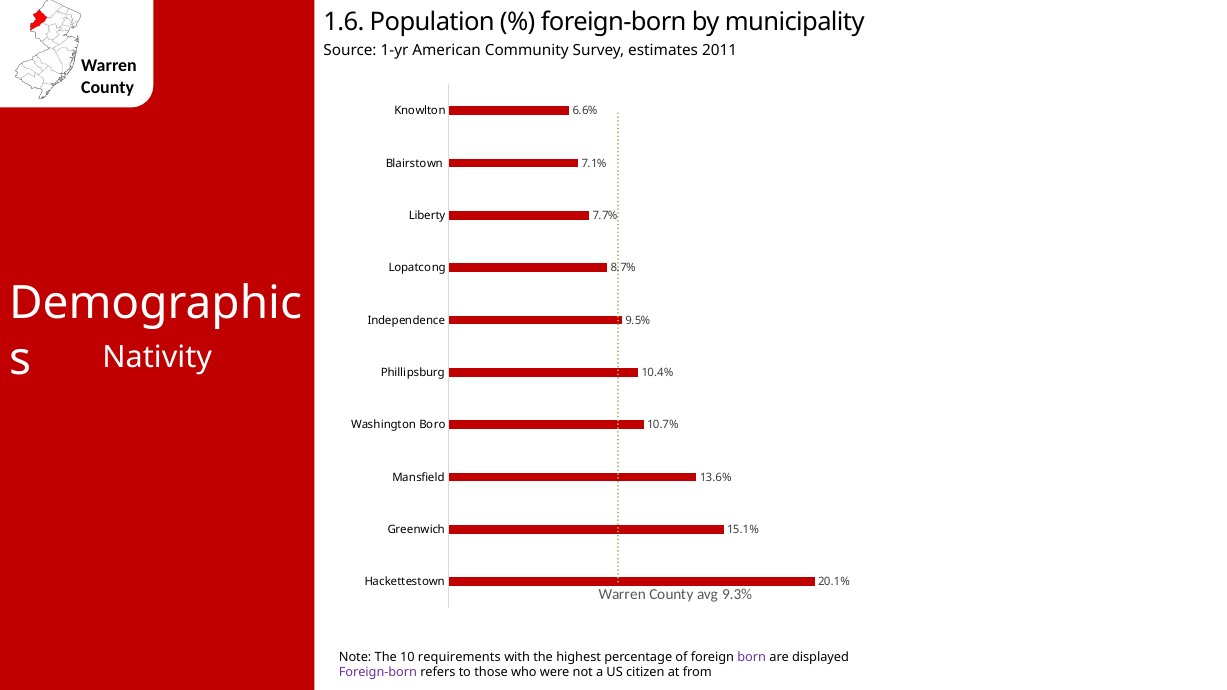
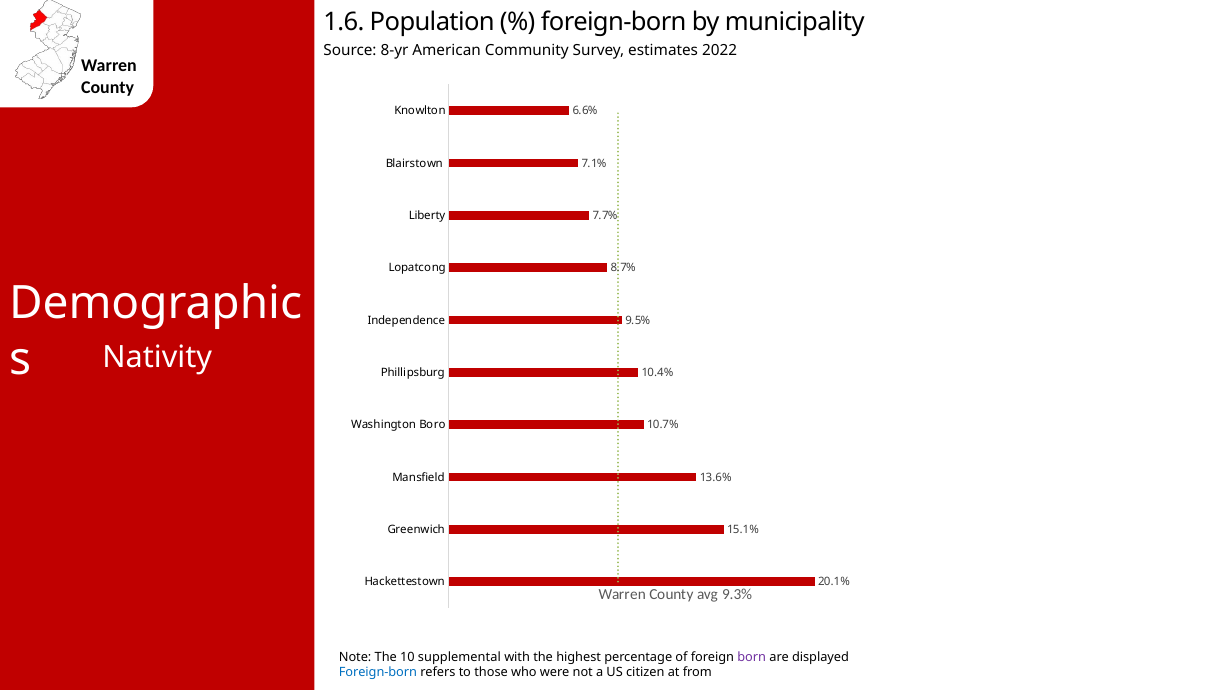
1-yr: 1-yr -> 8-yr (395, 50)
2011: 2011 -> 2022 (720, 50)
requirements: requirements -> supplemental (459, 657)
Foreign-born colour: purple -> blue (378, 673)
